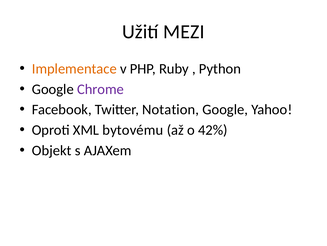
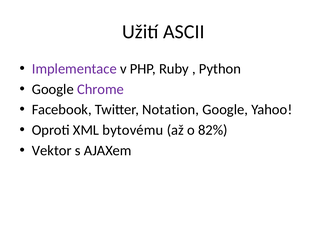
MEZI: MEZI -> ASCII (184, 32)
Implementace colour: orange -> purple (74, 69)
42%: 42% -> 82% (213, 130)
Objekt: Objekt -> Vektor (52, 150)
